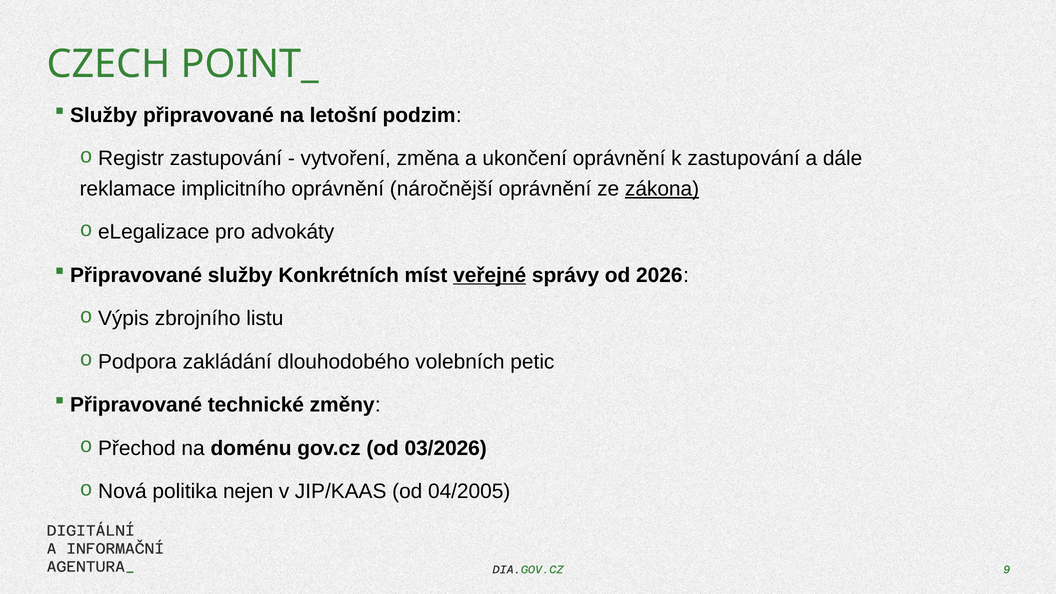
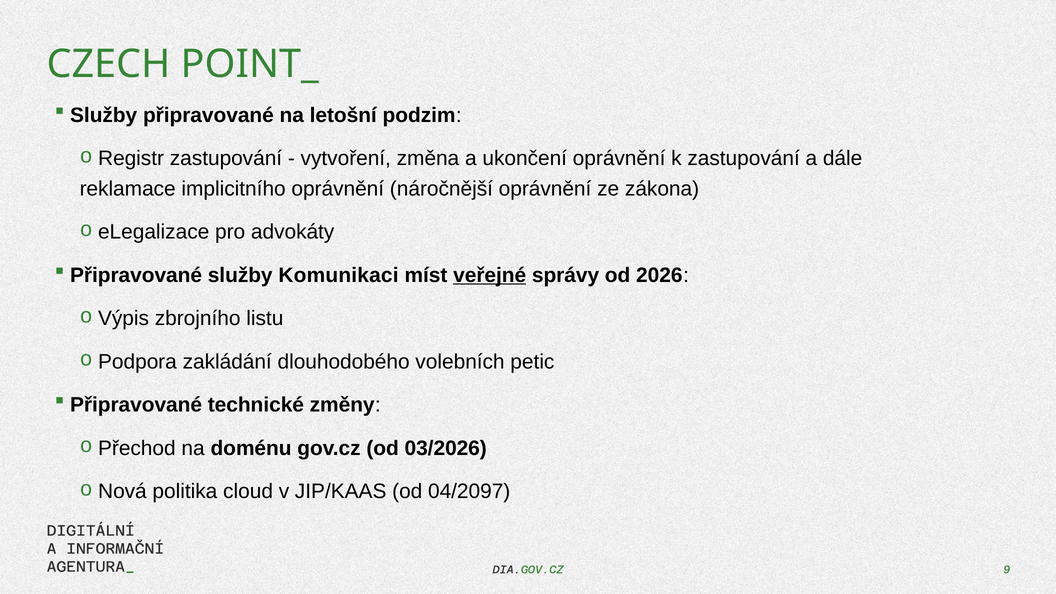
zákona underline: present -> none (662, 189)
Konkrétních: Konkrétních -> Komunikaci (339, 275)
nejen: nejen -> cloud (248, 491)
04/2005: 04/2005 -> 04/2097 (469, 491)
